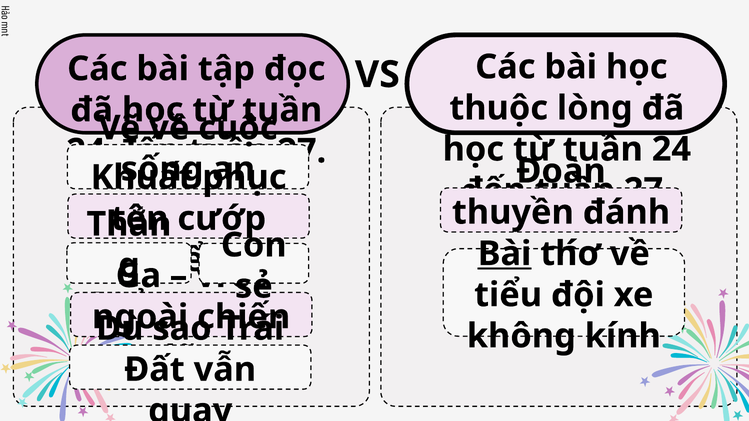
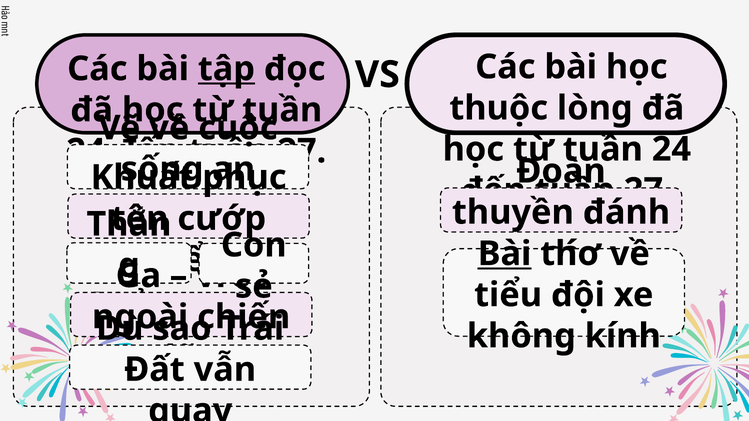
tập underline: none -> present (226, 69)
